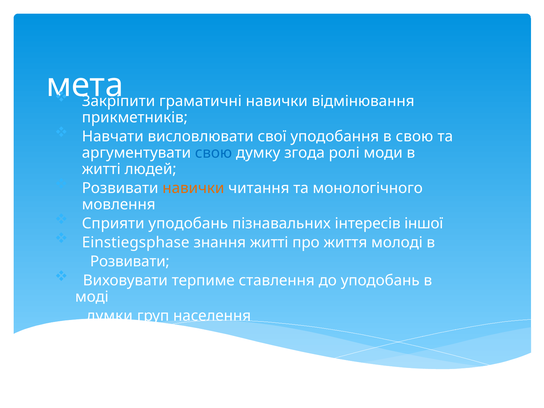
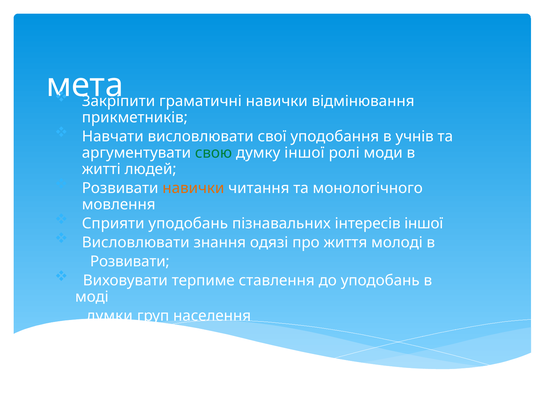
в свою: свою -> учнів (415, 137)
свою colour: blue -> green (214, 153)
думку згода: згода -> іншої (304, 153)
Einstiegsphase: Einstiegsphase -> Висловлювати (136, 243)
знання житті: житті -> одязі (269, 243)
